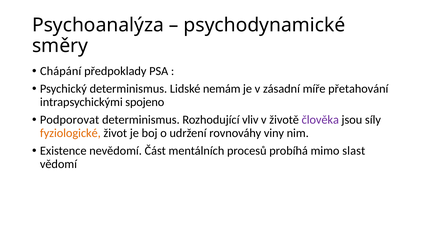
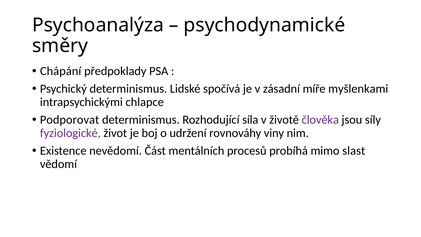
nemám: nemám -> spočívá (222, 89)
přetahování: přetahování -> myšlenkami (358, 89)
spojeno: spojeno -> chlapce (145, 102)
vliv: vliv -> síla (250, 120)
fyziologické colour: orange -> purple (70, 133)
